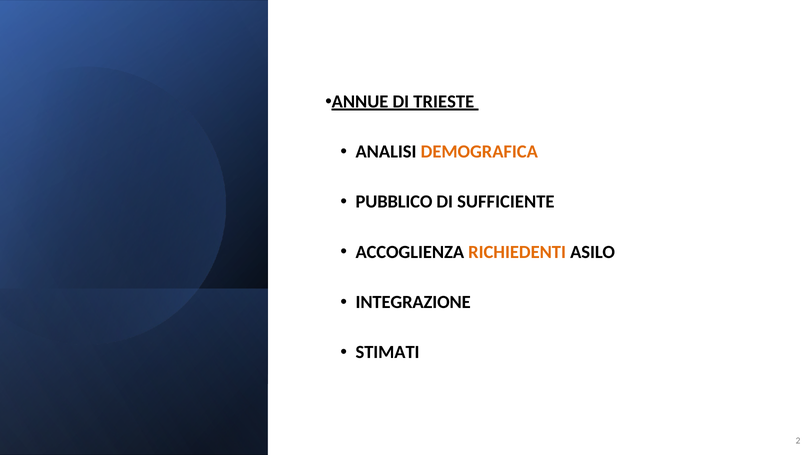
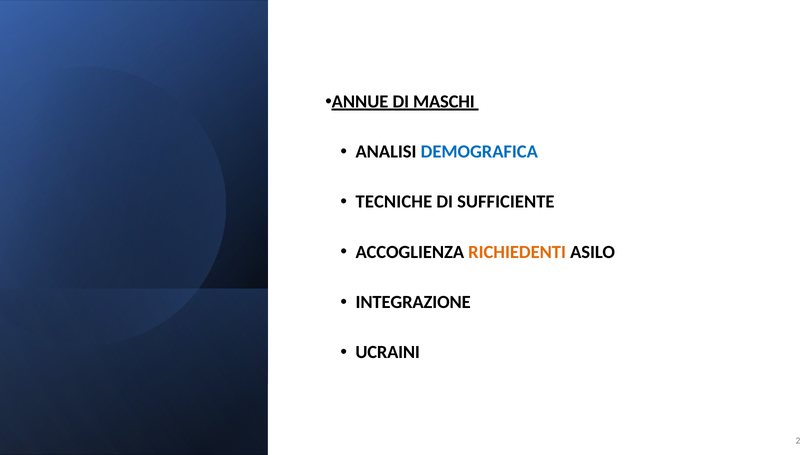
TRIESTE: TRIESTE -> MASCHI (444, 102)
DEMOGRAFICA colour: orange -> blue (479, 152)
PUBBLICO: PUBBLICO -> TECNICHE (394, 202)
STIMATI: STIMATI -> UCRAINI (388, 352)
